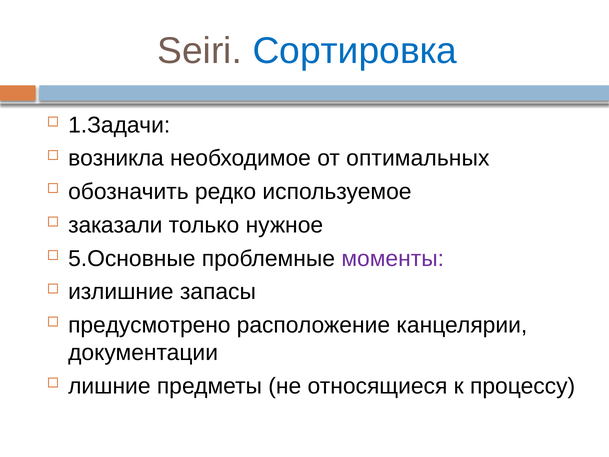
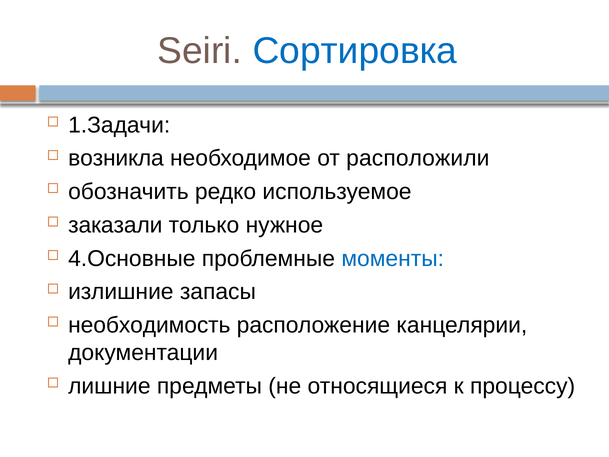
оптимальных: оптимальных -> расположили (418, 158)
5.Основные: 5.Основные -> 4.Основные (132, 258)
моменты colour: purple -> blue (393, 258)
предусмотрено: предусмотрено -> необходимость (149, 325)
